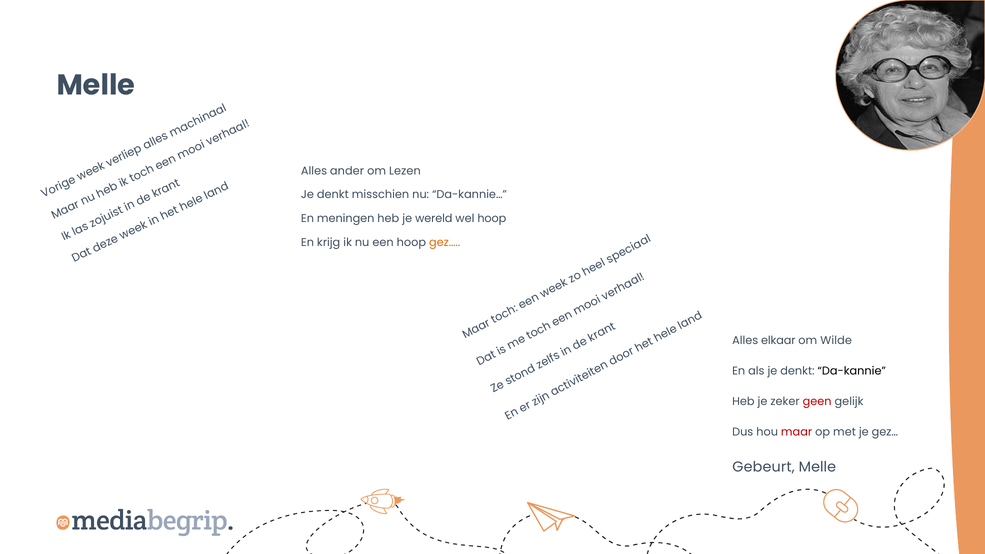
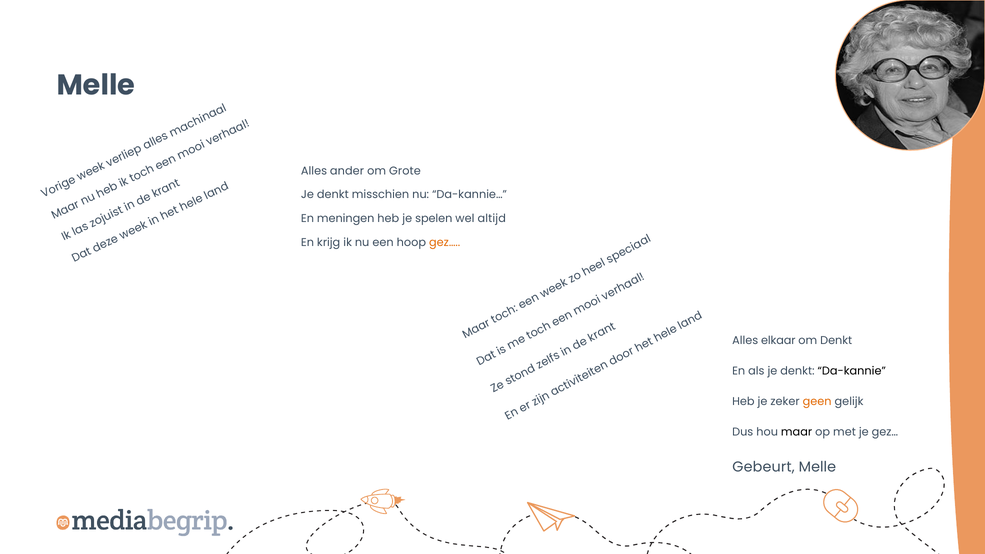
Lezen: Lezen -> Grote (405, 171)
wereld: wereld -> spelen (434, 219)
wel hoop: hoop -> altijd (492, 219)
om Wilde: Wilde -> Denkt (836, 340)
geen colour: red -> orange (817, 402)
maar colour: red -> black (797, 432)
